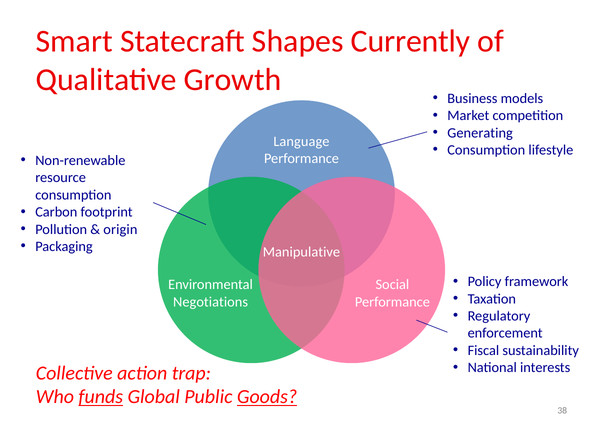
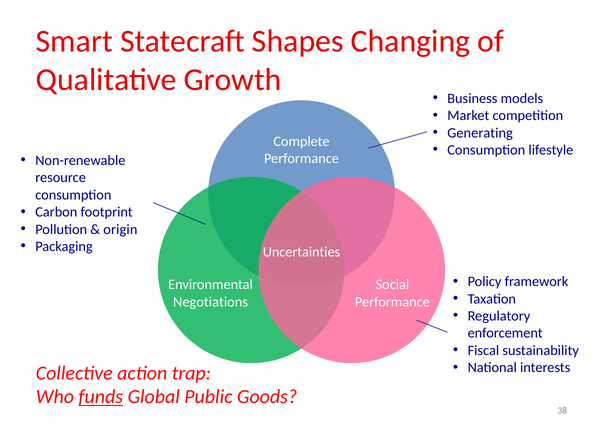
Currently: Currently -> Changing (411, 41)
Language: Language -> Complete (301, 142)
Manipulative: Manipulative -> Uncertainties (301, 252)
Goods underline: present -> none (267, 397)
